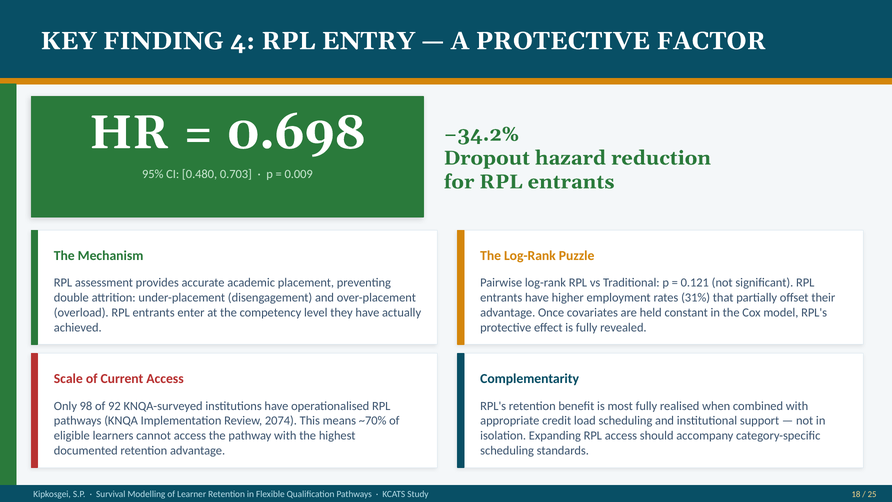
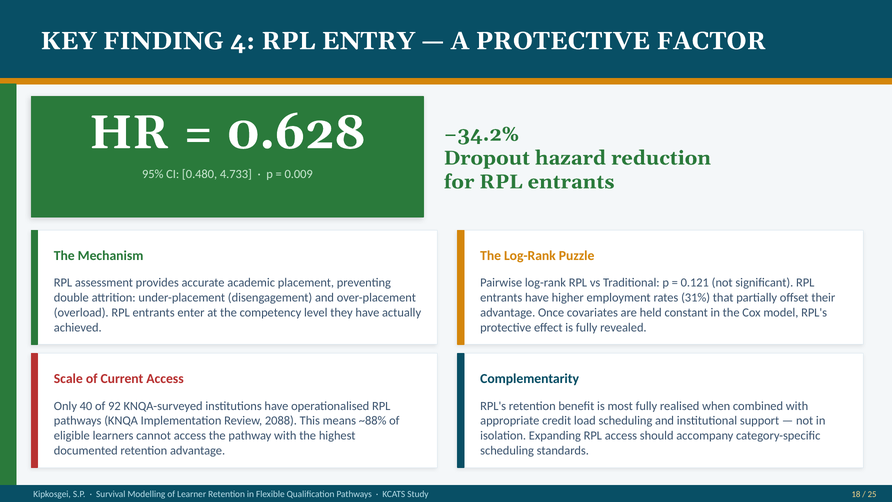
0.698: 0.698 -> 0.628 (296, 133)
0.703: 0.703 -> 4.733 (236, 174)
98: 98 -> 40 (86, 406)
2074: 2074 -> 2088 (281, 421)
~70%: ~70% -> ~88% (373, 421)
